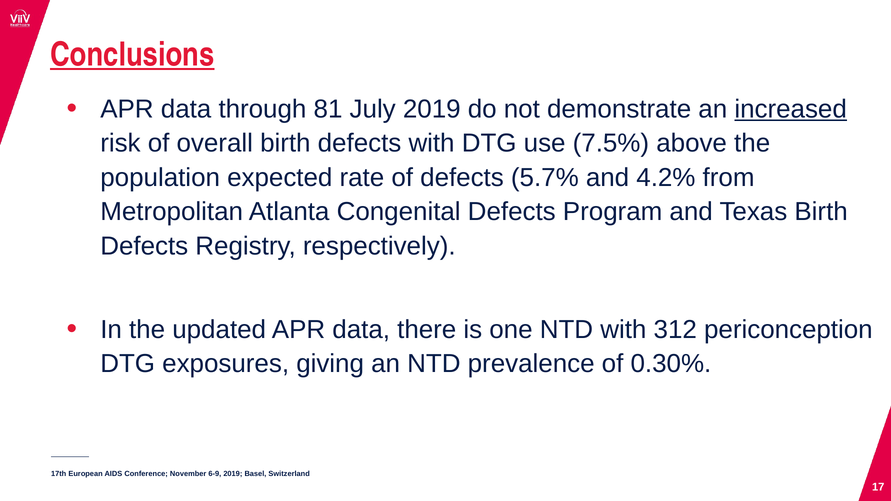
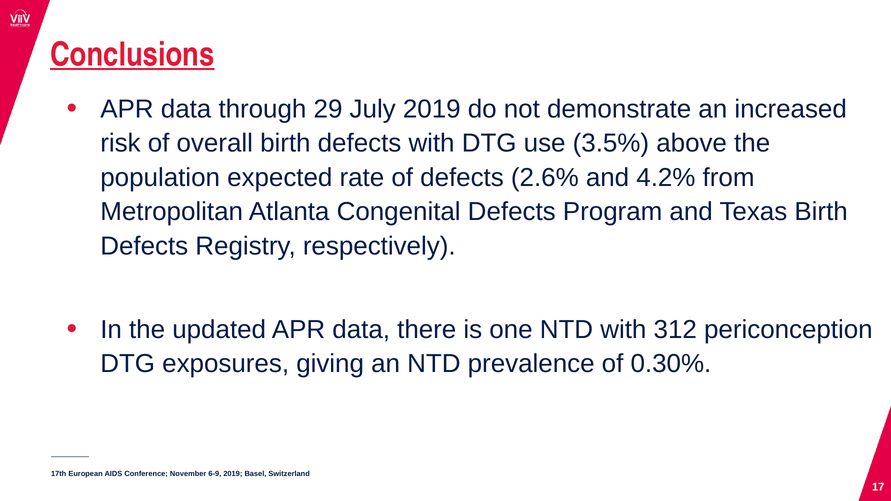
81: 81 -> 29 (328, 109)
increased underline: present -> none (791, 109)
7.5%: 7.5% -> 3.5% (611, 143)
5.7%: 5.7% -> 2.6% (545, 178)
